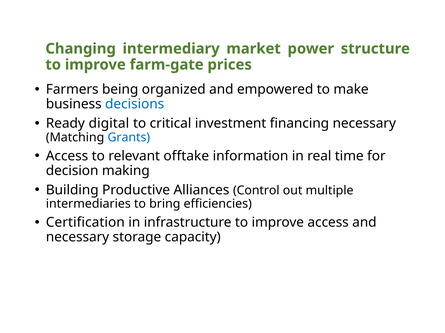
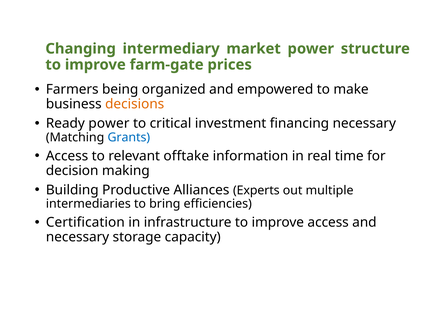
decisions colour: blue -> orange (135, 104)
Ready digital: digital -> power (109, 124)
Control: Control -> Experts (256, 191)
